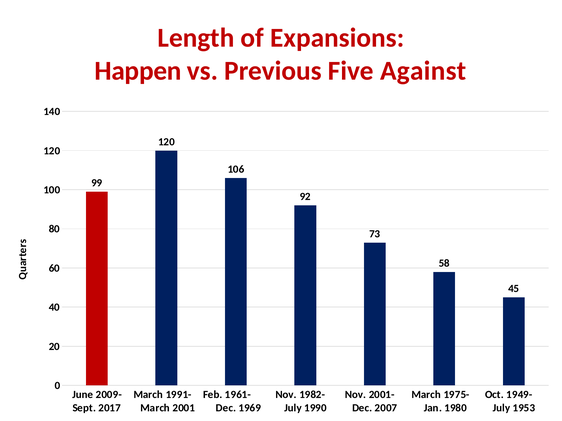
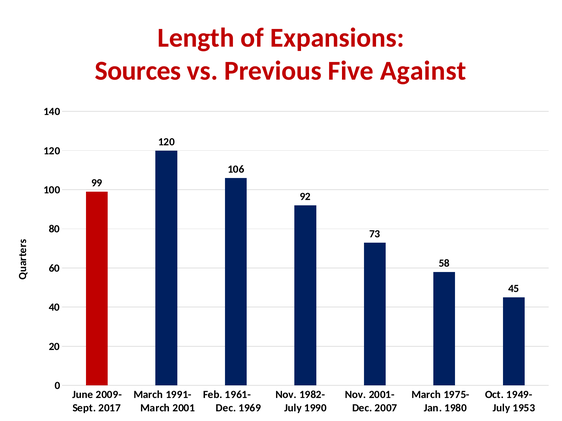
Happen: Happen -> Sources (138, 71)
